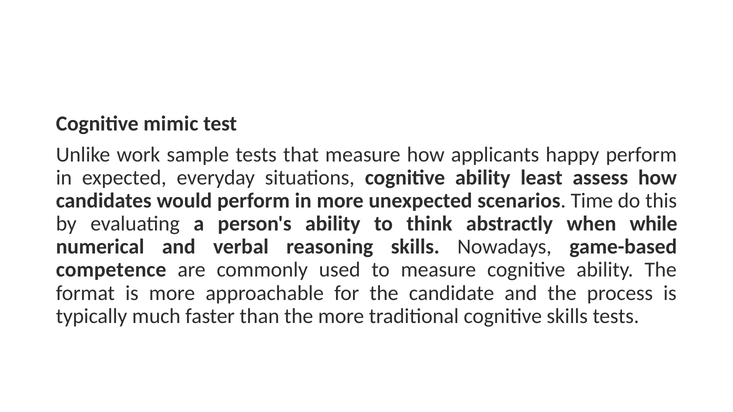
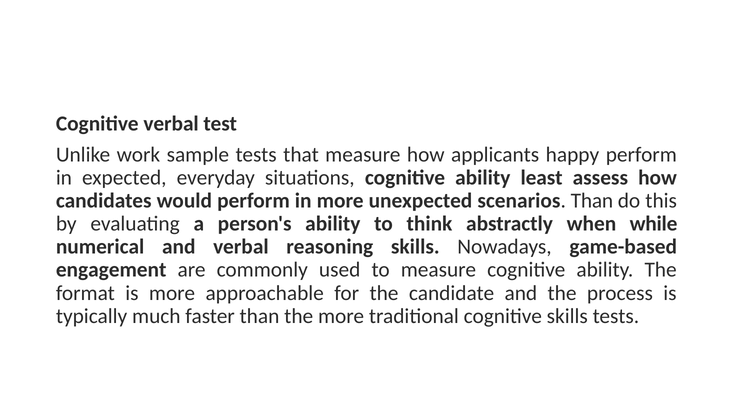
Cognitive mimic: mimic -> verbal (171, 124)
scenarios Time: Time -> Than (592, 201)
competence: competence -> engagement (111, 270)
